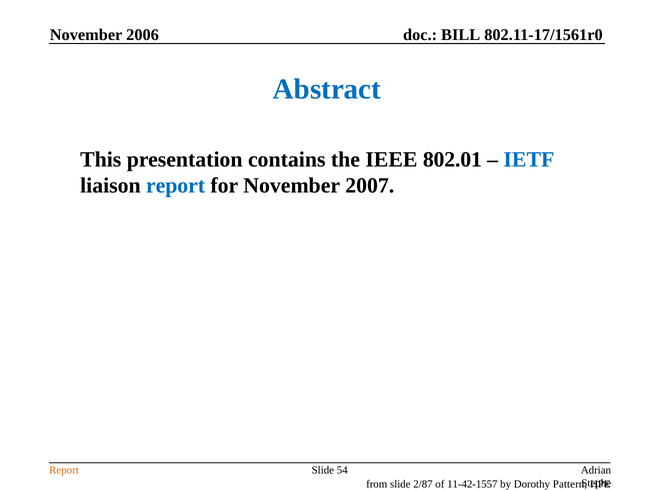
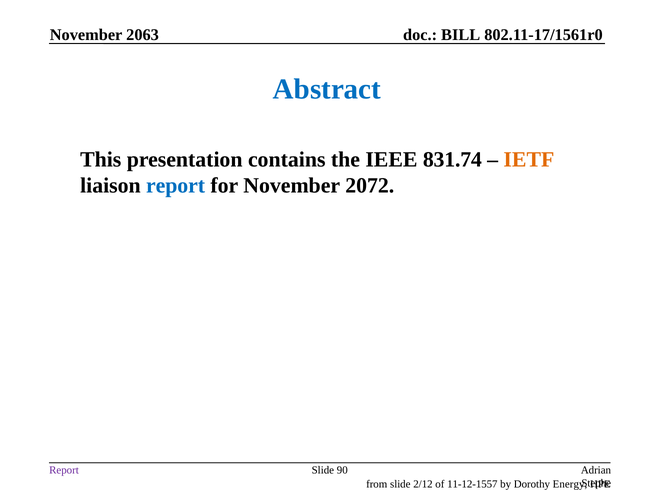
2006: 2006 -> 2063 (143, 35)
802.01: 802.01 -> 831.74 (452, 160)
IETF colour: blue -> orange (529, 160)
2007: 2007 -> 2072 (370, 186)
Report colour: orange -> purple (64, 470)
54: 54 -> 90 (342, 470)
2/87: 2/87 -> 2/12 (423, 485)
11-42-1557: 11-42-1557 -> 11-12-1557 (472, 485)
Pattern: Pattern -> Energy (570, 485)
